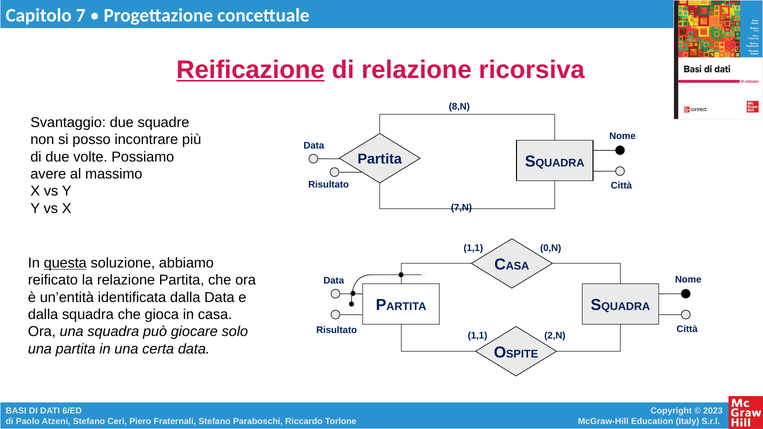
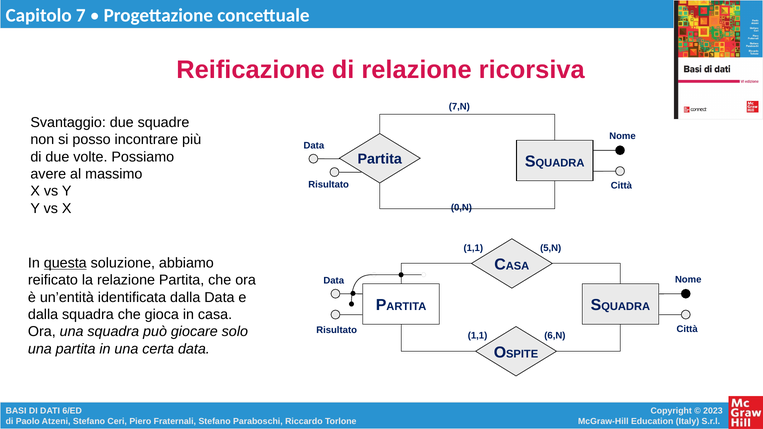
Reificazione underline: present -> none (250, 70)
8,N: 8,N -> 7,N (459, 106)
7,N: 7,N -> 0,N (461, 208)
0,N: 0,N -> 5,N (551, 248)
2,N: 2,N -> 6,N (555, 336)
